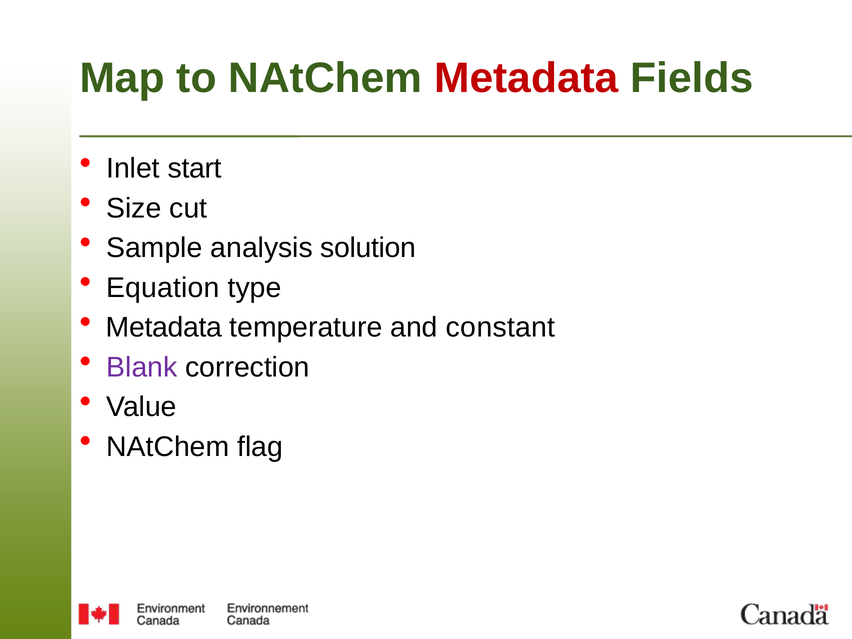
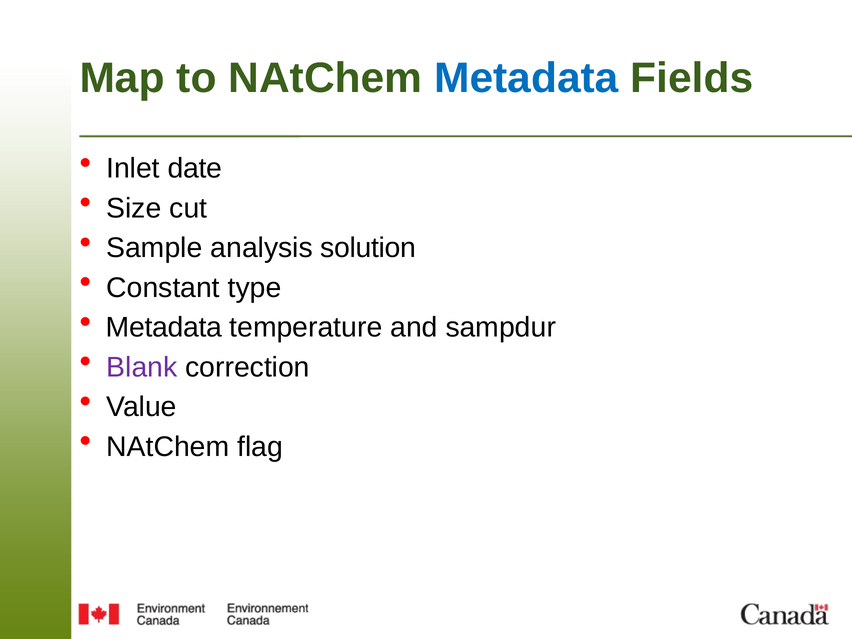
Metadata colour: red -> blue (526, 78)
start: start -> date (195, 168)
Equation: Equation -> Constant (163, 288)
constant: constant -> sampdur (501, 327)
